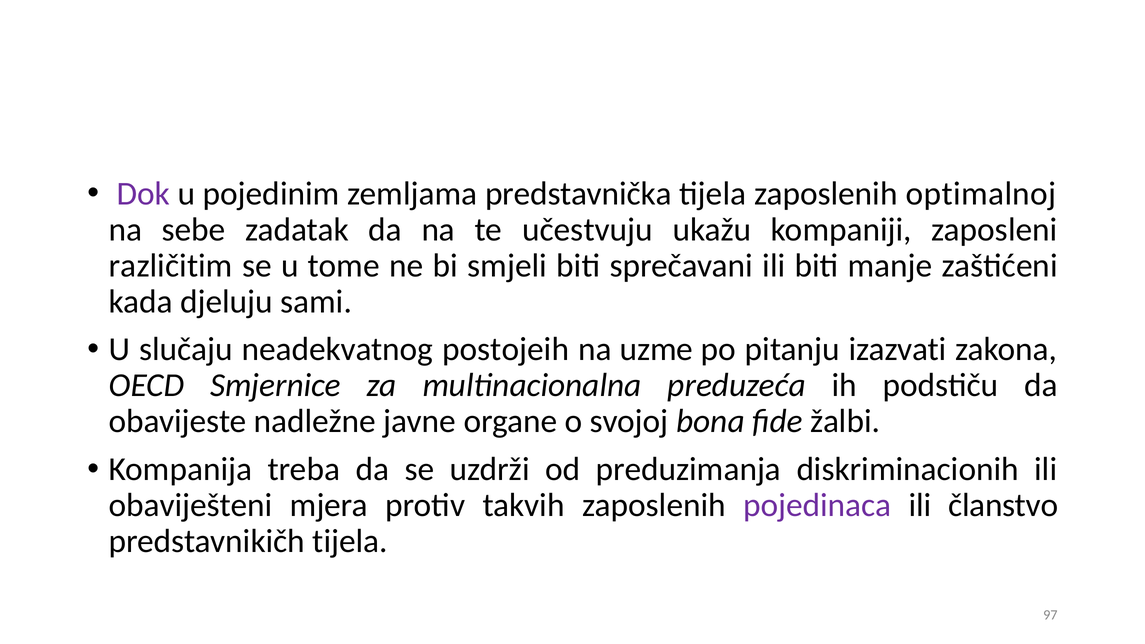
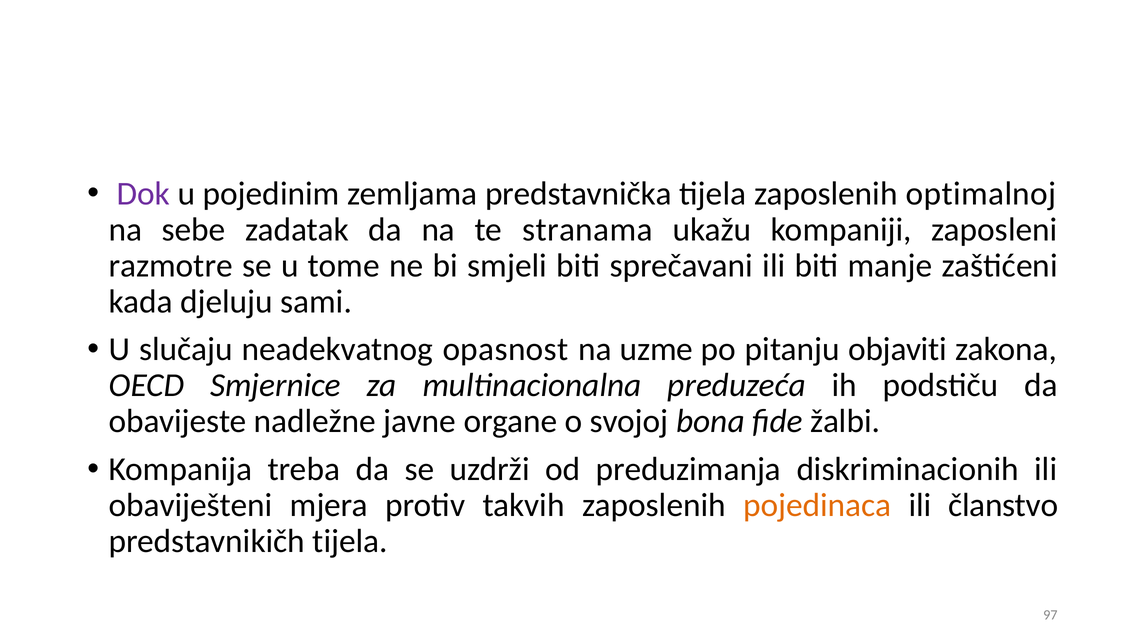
učestvuju: učestvuju -> stranama (587, 230)
različitim: različitim -> razmotre (171, 266)
postojeih: postojeih -> opasnost (505, 349)
izazvati: izazvati -> objaviti (898, 349)
pojedinaca colour: purple -> orange (817, 505)
